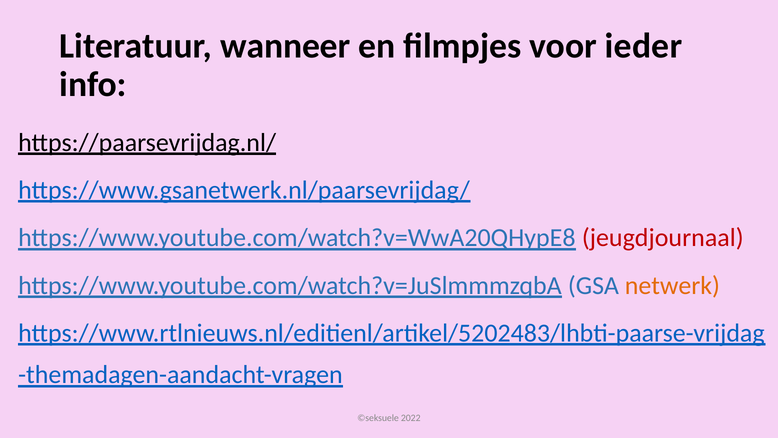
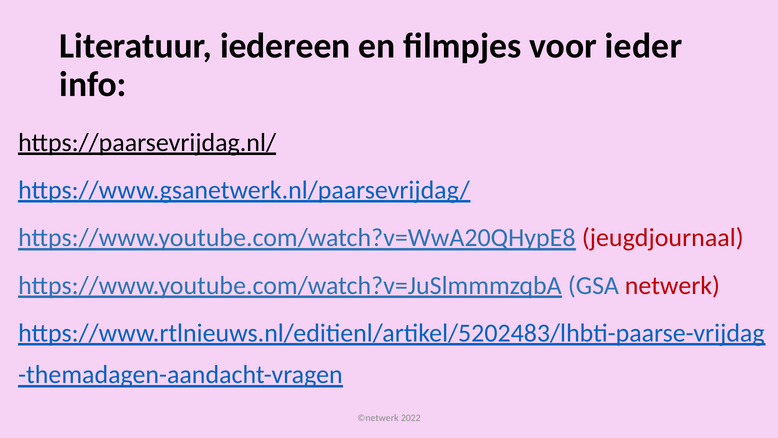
wanneer: wanneer -> iedereen (285, 46)
netwerk colour: orange -> red (672, 285)
©seksuele: ©seksuele -> ©netwerk (378, 418)
